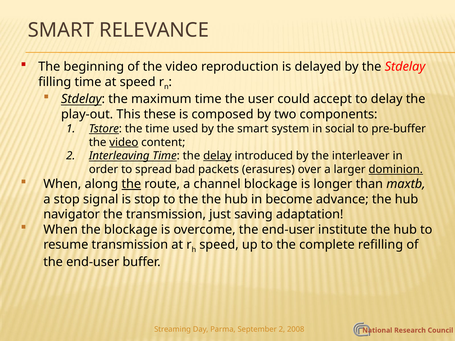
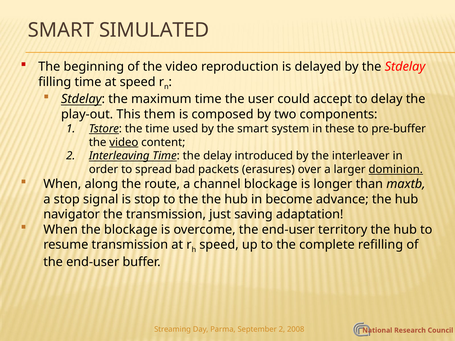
RELEVANCE: RELEVANCE -> SIMULATED (154, 30)
these: these -> them (160, 114)
social: social -> these (340, 129)
delay underline: present -> none (217, 156)
the underline: present -> none (131, 184)
institute: institute -> territory (343, 230)
